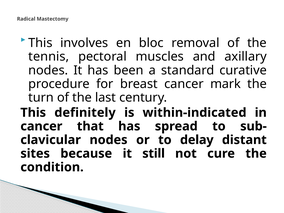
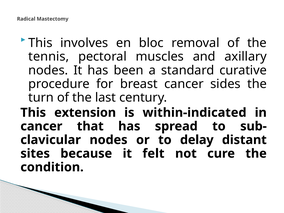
mark: mark -> sides (225, 84)
definitely: definitely -> extension (85, 113)
still: still -> felt (153, 154)
